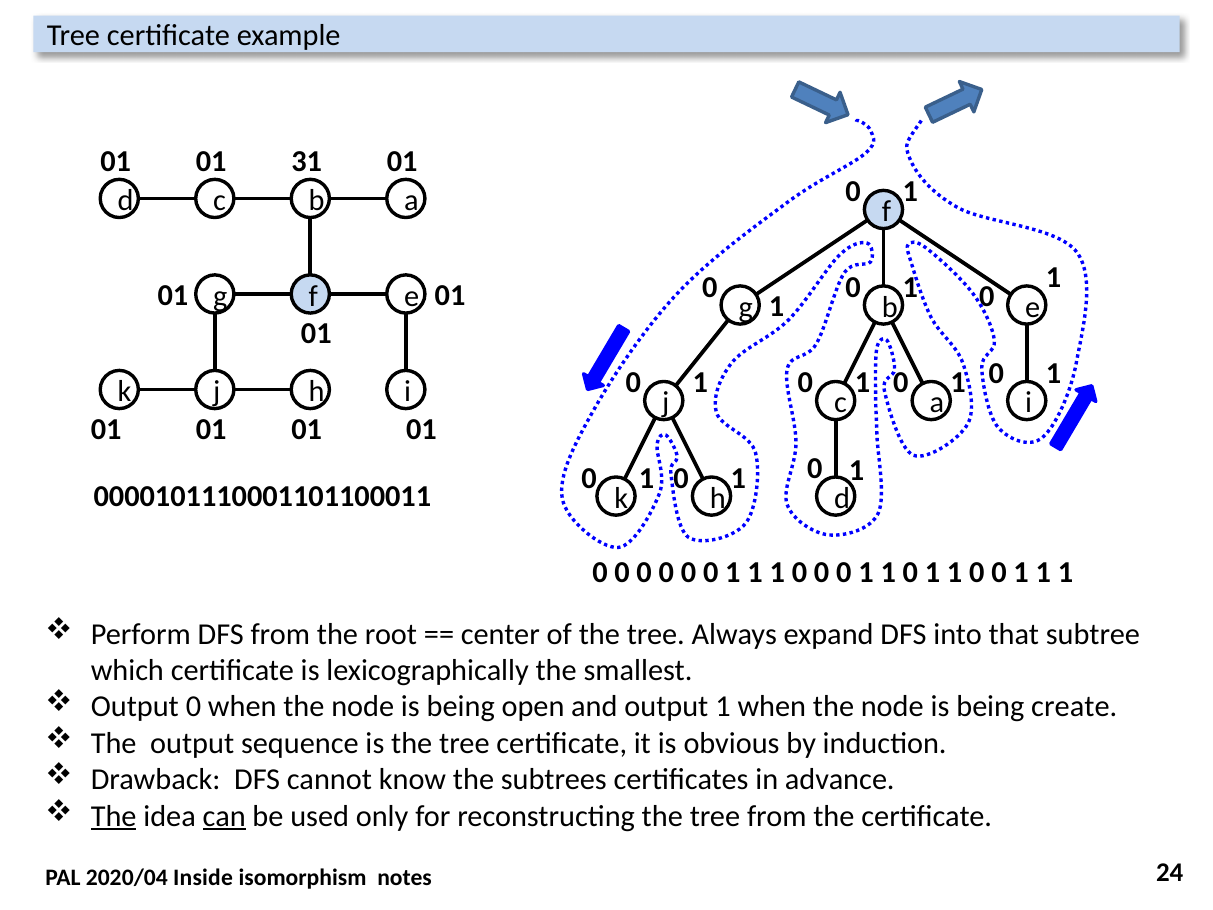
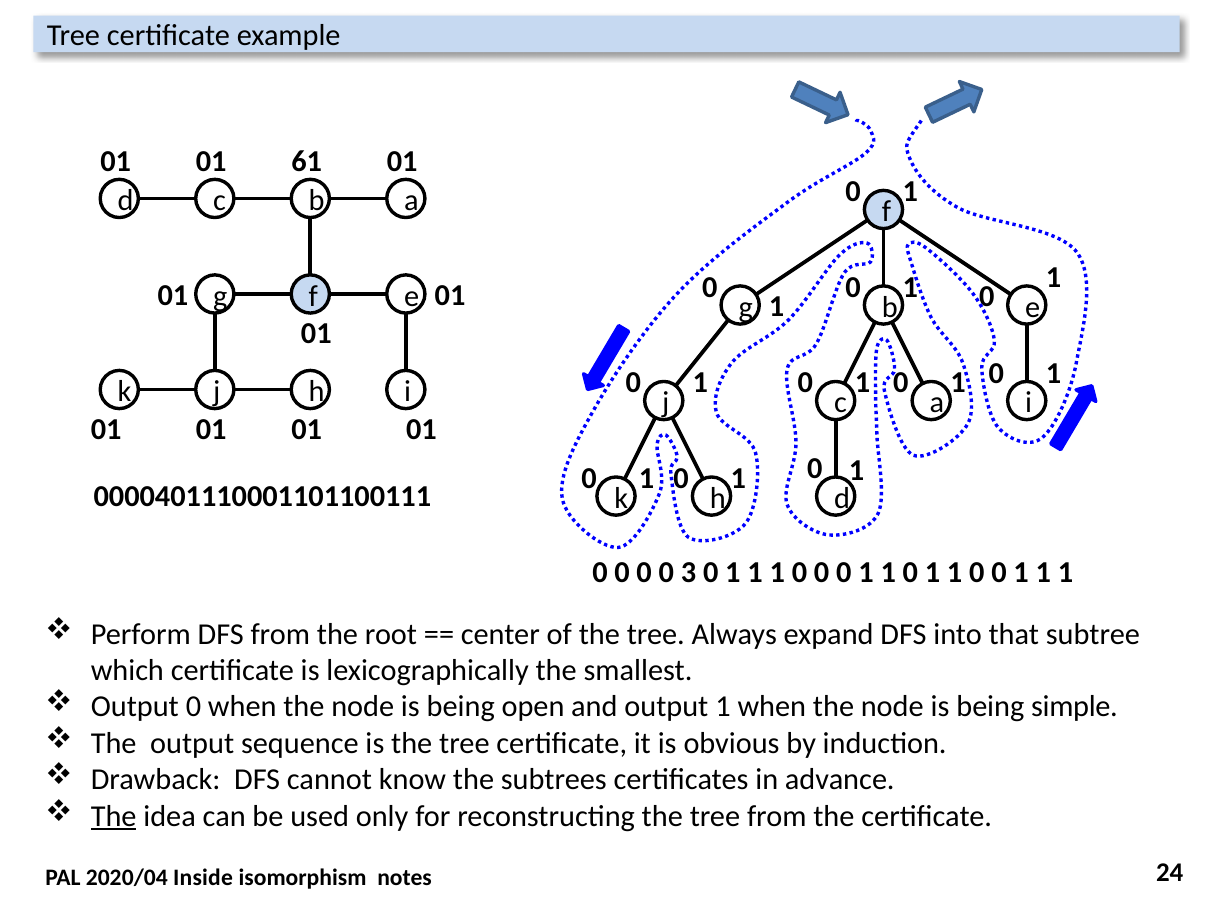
31: 31 -> 61 (307, 162)
0000101110001101100011: 0000101110001101100011 -> 0000401110001101100111 (262, 496)
0: 0 -> 3 (688, 572)
create: create -> simple (1074, 707)
can underline: present -> none (224, 816)
